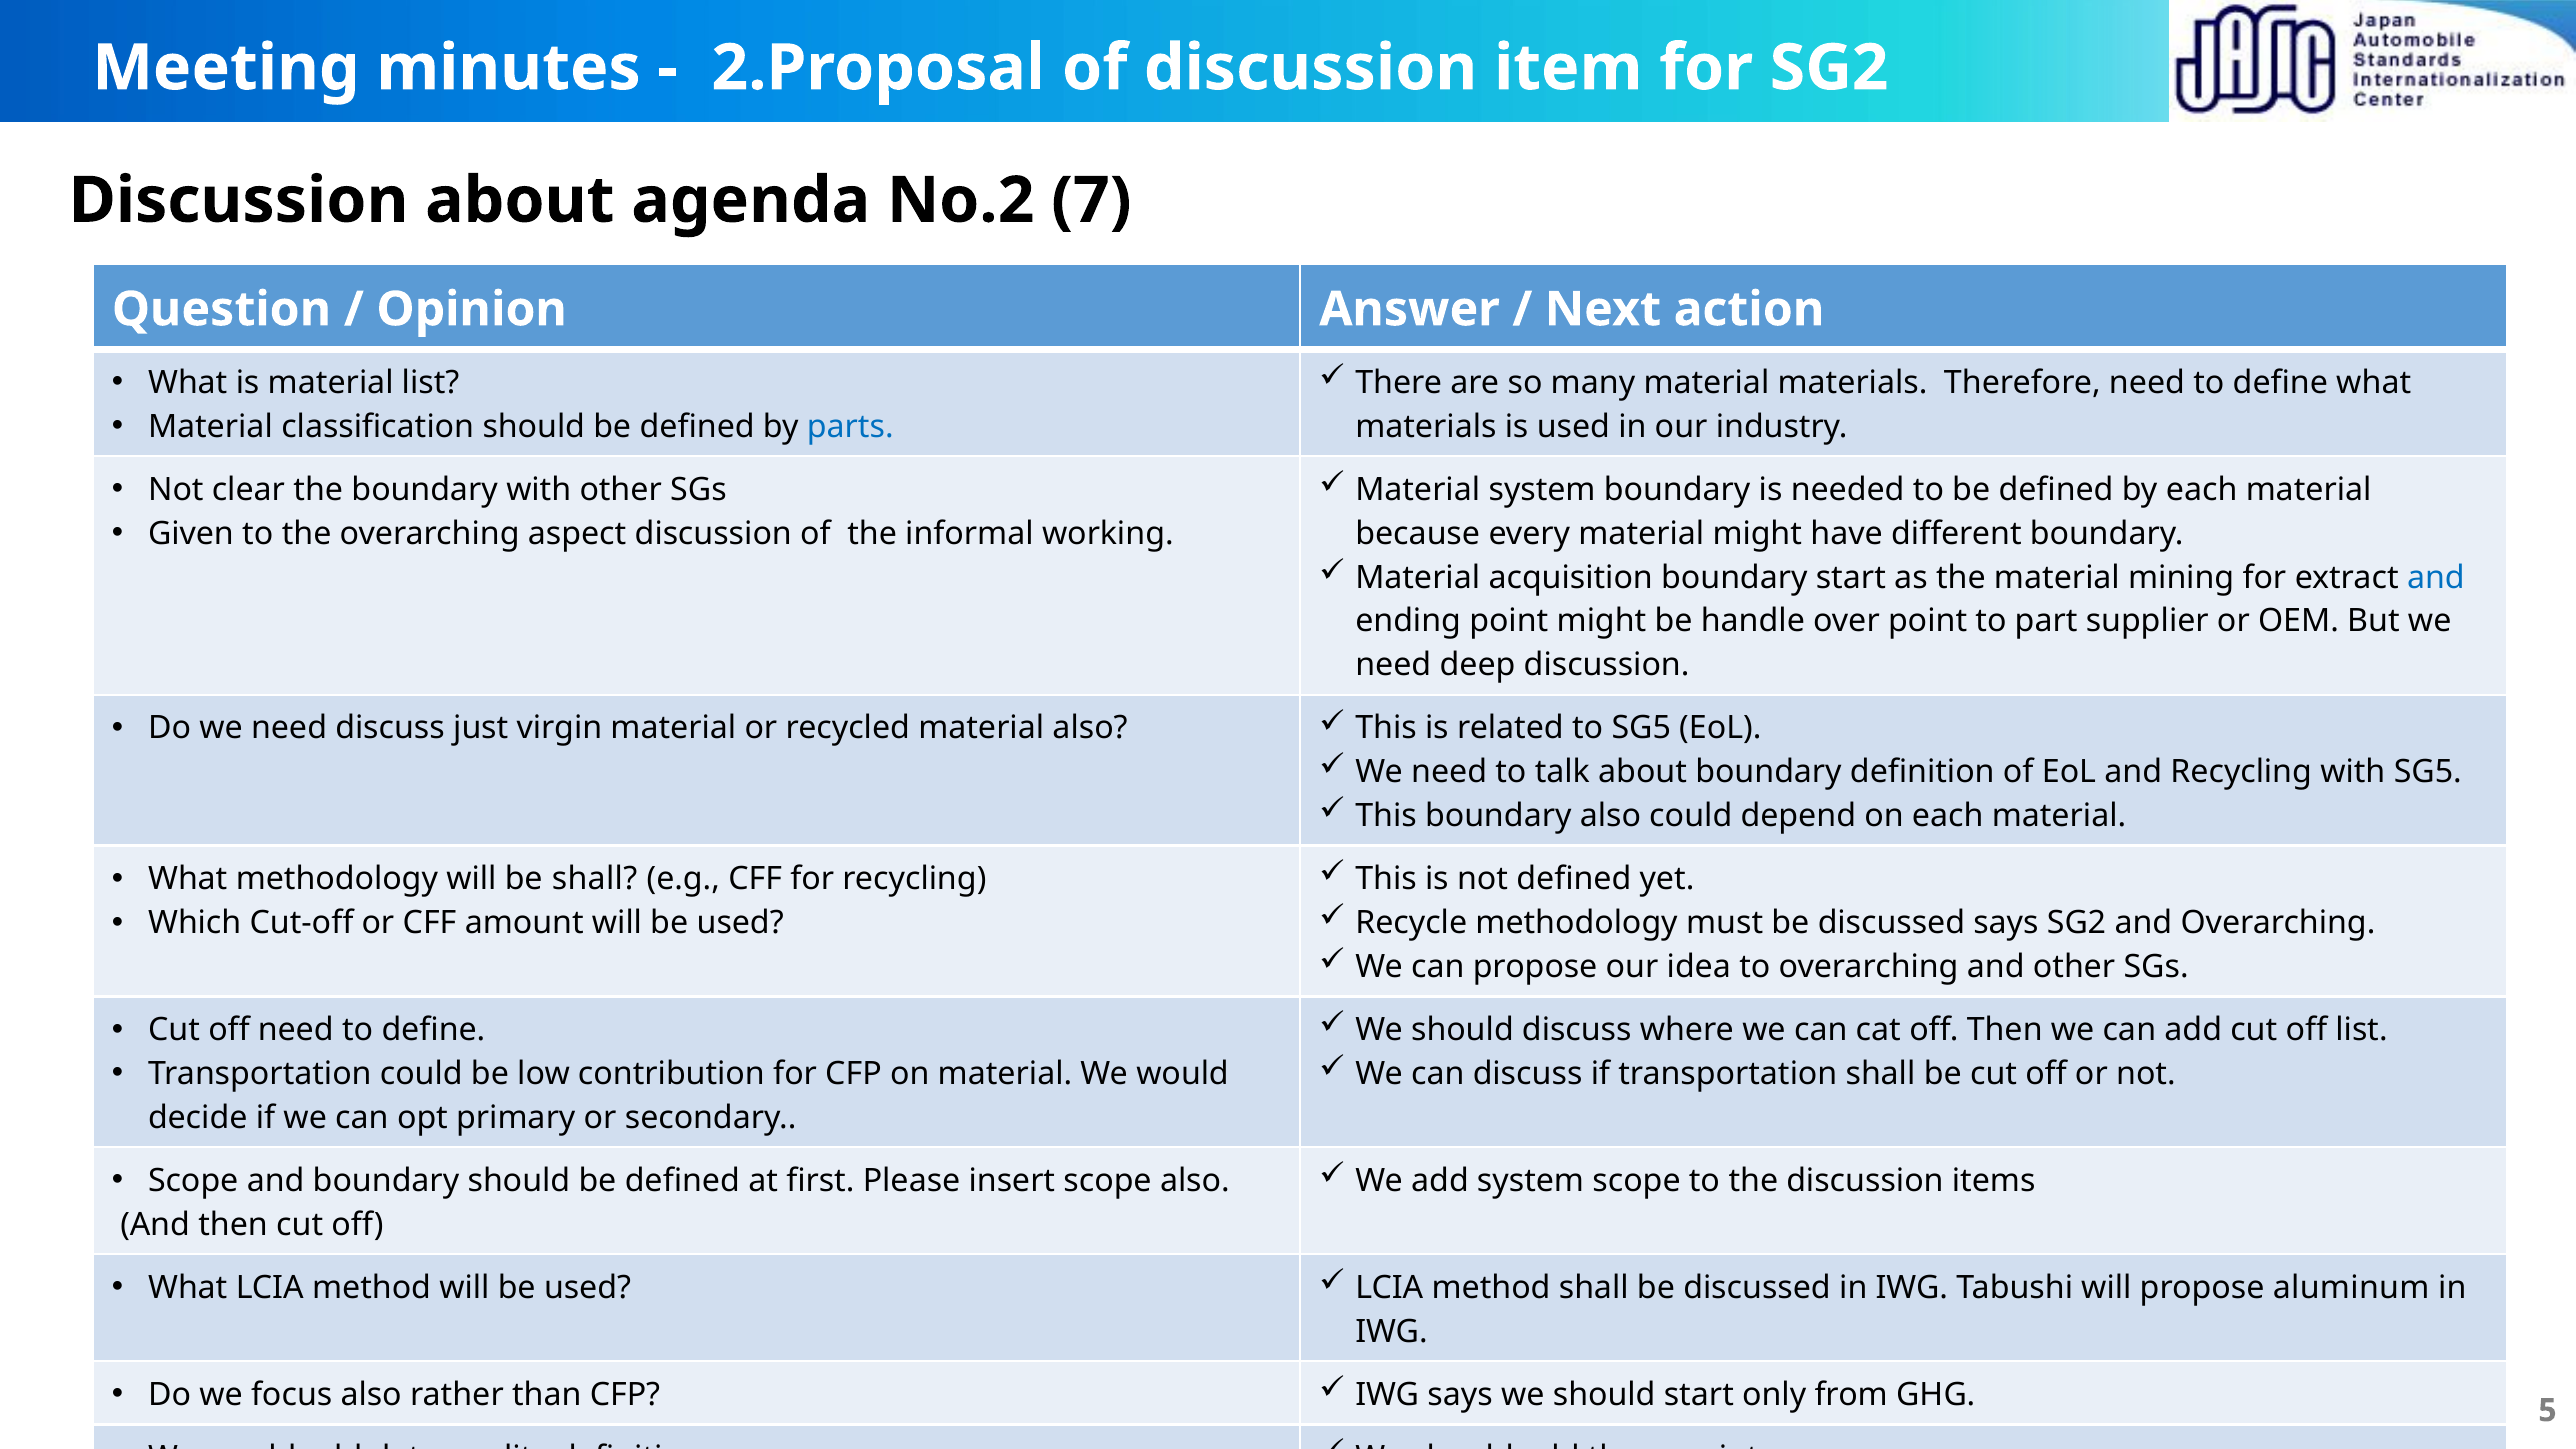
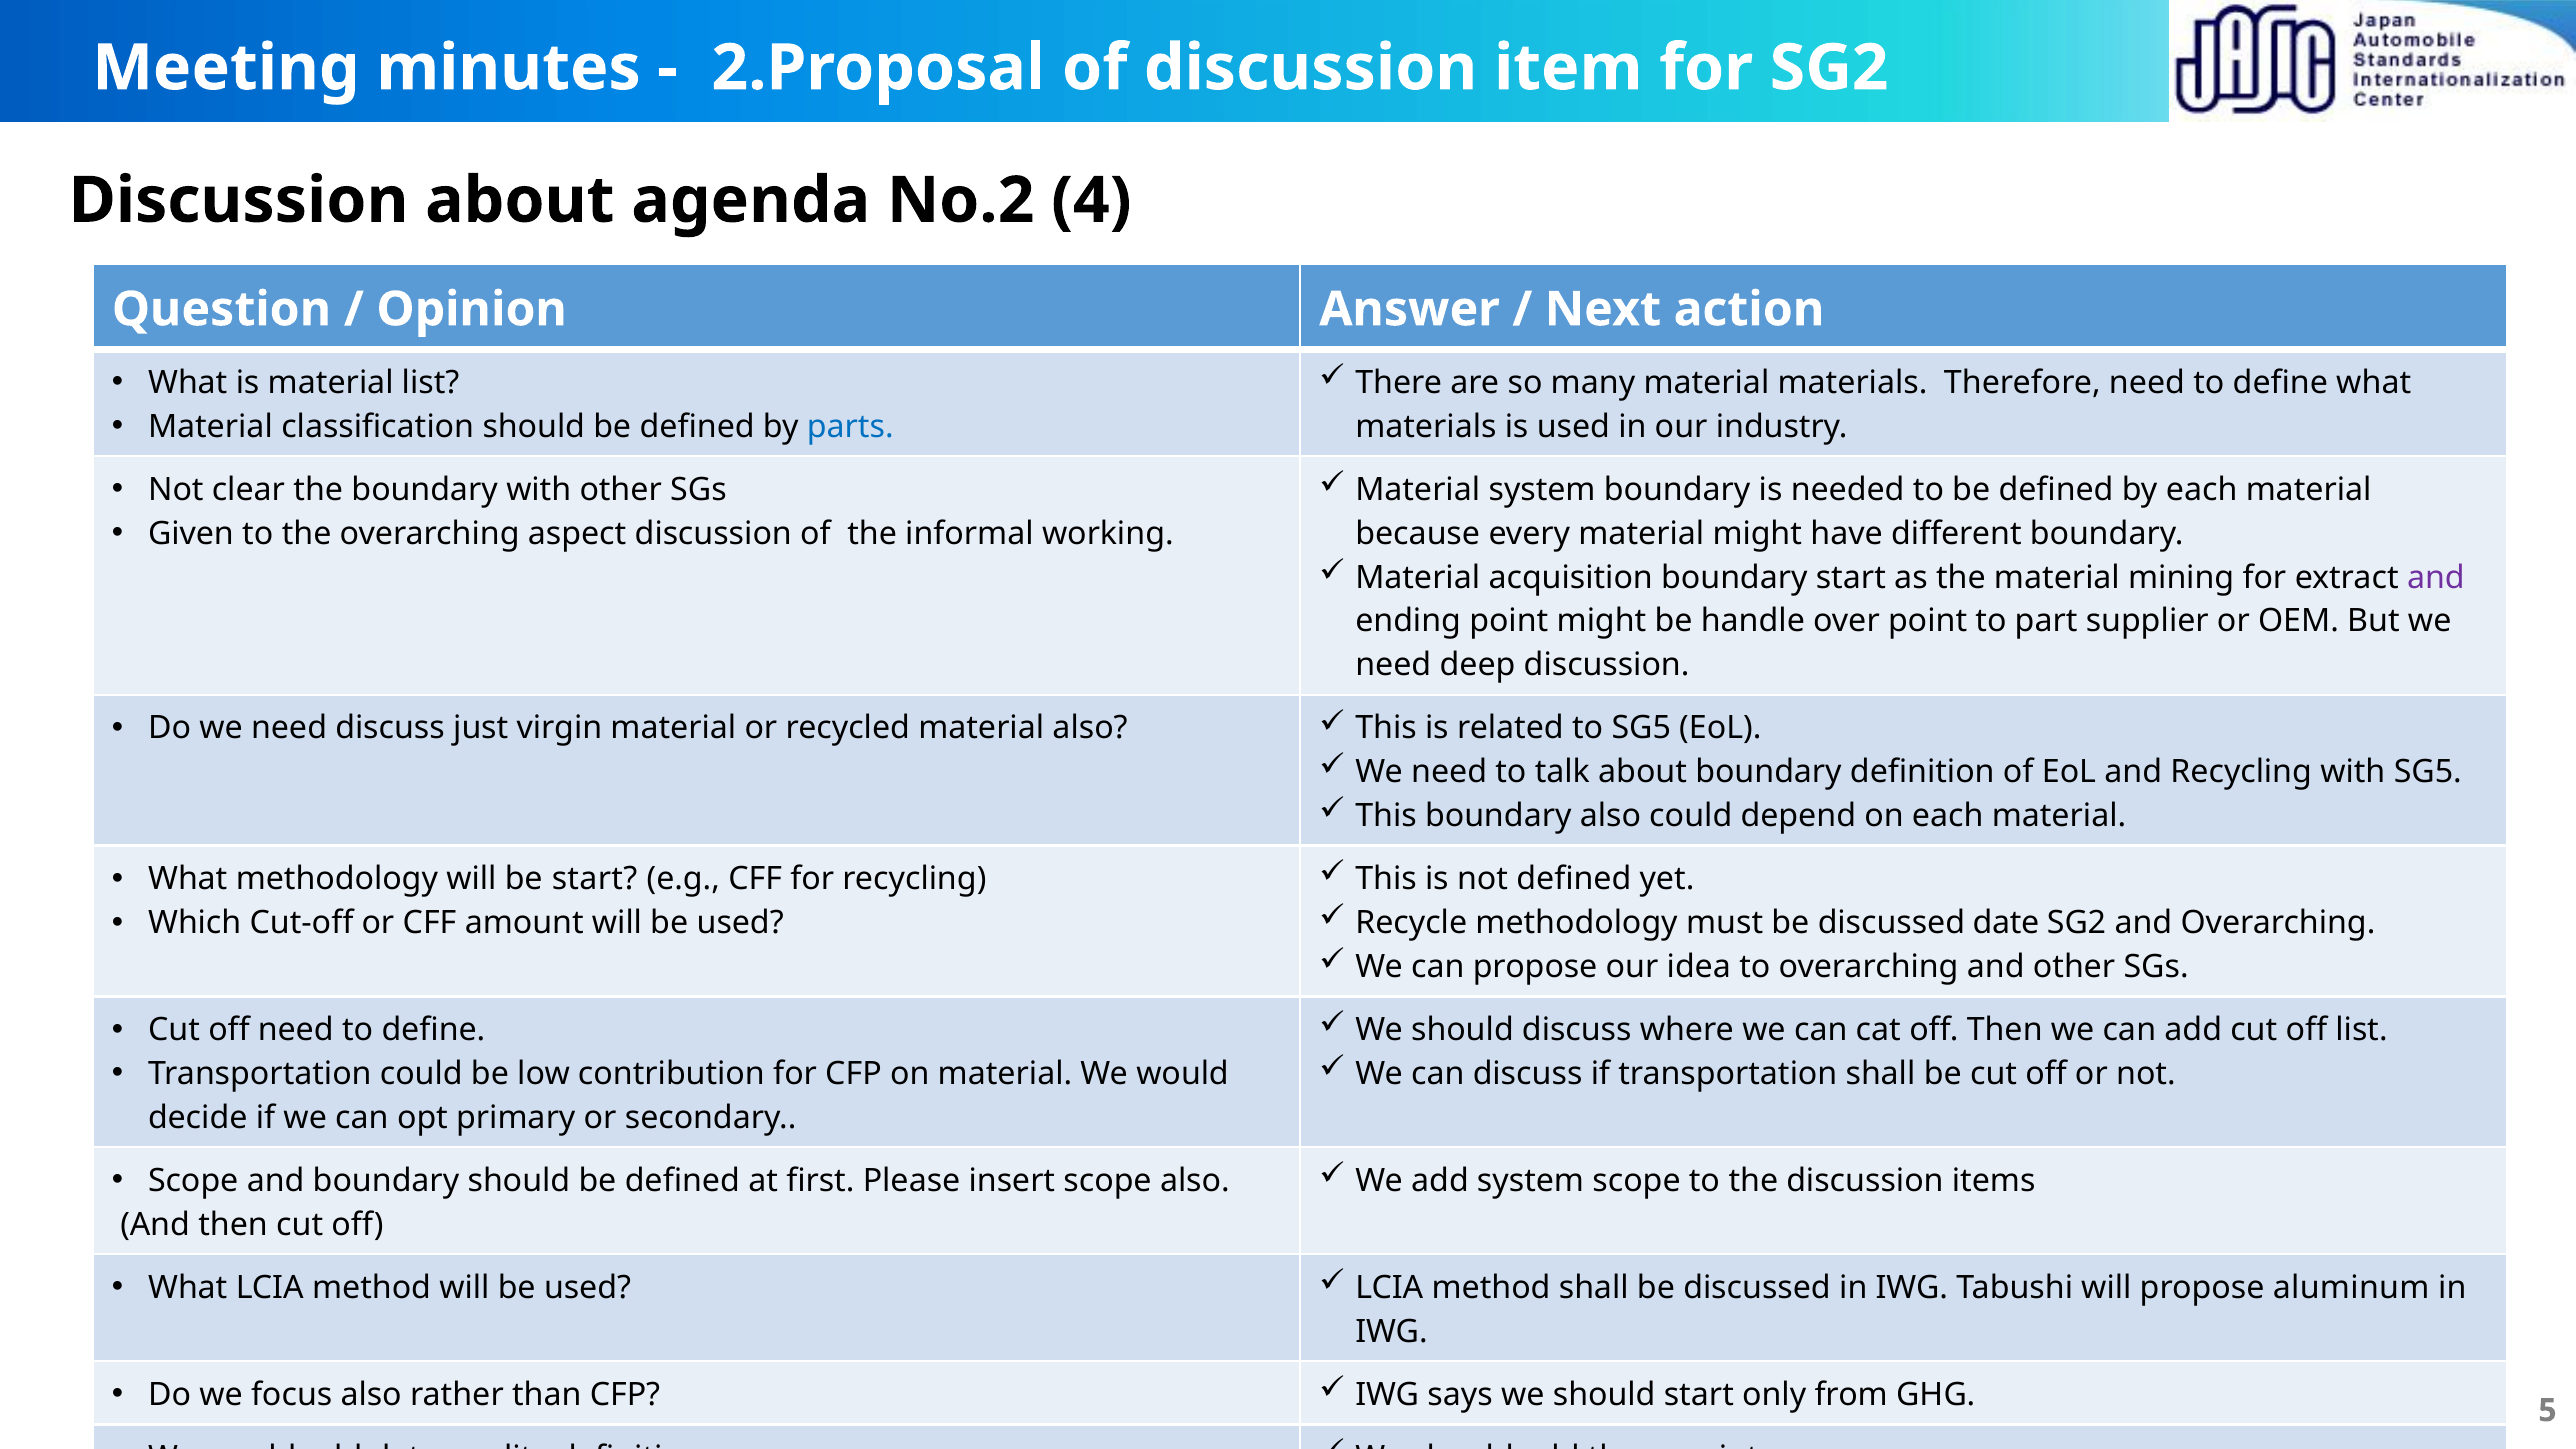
7: 7 -> 4 (1091, 201)
and colour: blue -> purple (2436, 577)
be shall: shall -> start (595, 879)
discussed says: says -> date (2006, 923)
